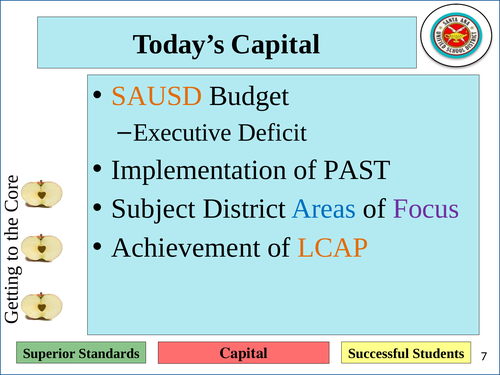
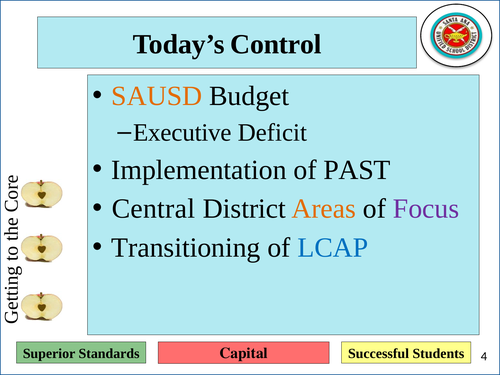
Today’s Capital: Capital -> Control (276, 44)
Subject: Subject -> Central (153, 209)
Areas colour: blue -> orange (324, 209)
Achievement: Achievement -> Transitioning (186, 248)
LCAP colour: orange -> blue (333, 248)
7: 7 -> 4 (484, 356)
